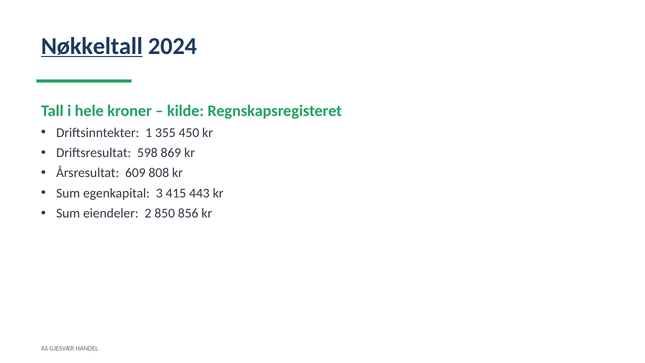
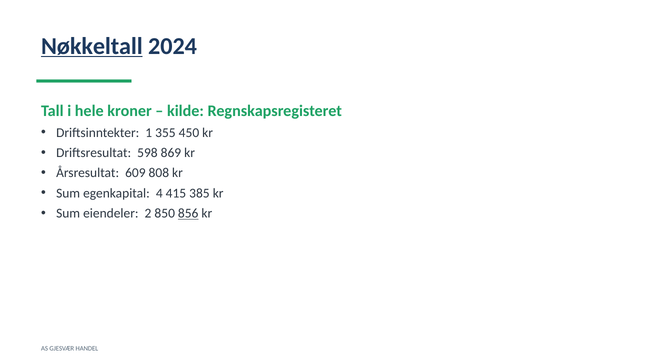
3: 3 -> 4 (159, 193)
443: 443 -> 385 (199, 193)
856 underline: none -> present (188, 213)
